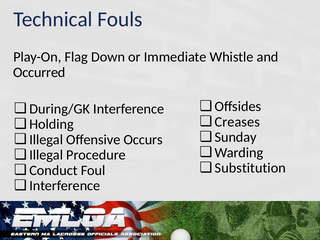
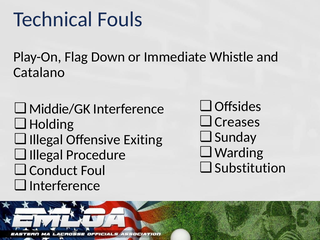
Occurred: Occurred -> Catalano (39, 72)
During/GK: During/GK -> Middie/GK (60, 109)
Occurs: Occurs -> Exiting (143, 140)
